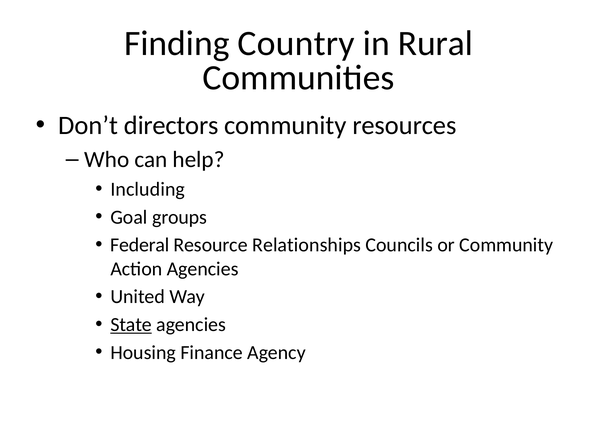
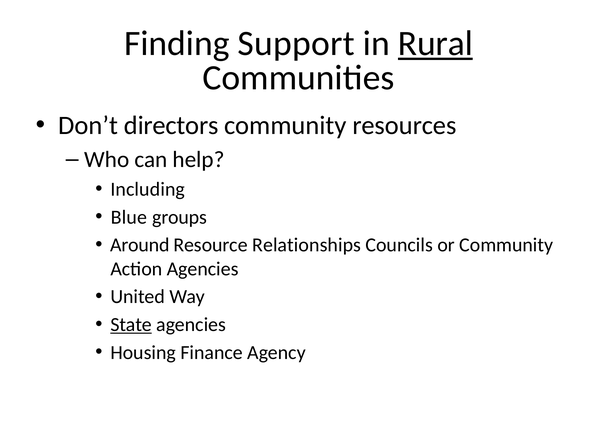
Country: Country -> Support (296, 43)
Rural underline: none -> present (435, 43)
Goal: Goal -> Blue (129, 217)
Federal: Federal -> Around (140, 245)
